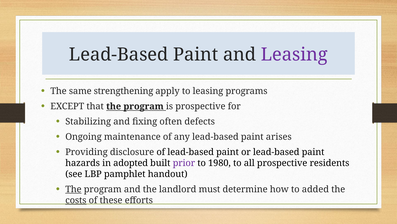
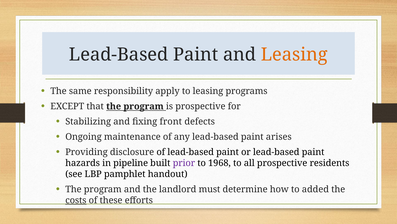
Leasing colour: purple -> orange (294, 54)
strengthening: strengthening -> responsibility (124, 91)
often: often -> front (171, 121)
adopted: adopted -> pipeline (131, 163)
1980: 1980 -> 1968 (219, 163)
The underline: present -> none (73, 189)
